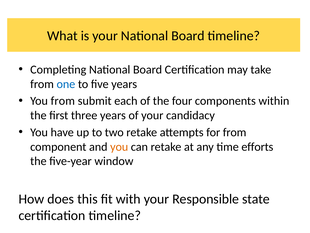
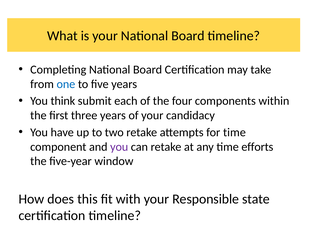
You from: from -> think (63, 101)
for from: from -> time (234, 132)
you colour: orange -> purple (119, 146)
